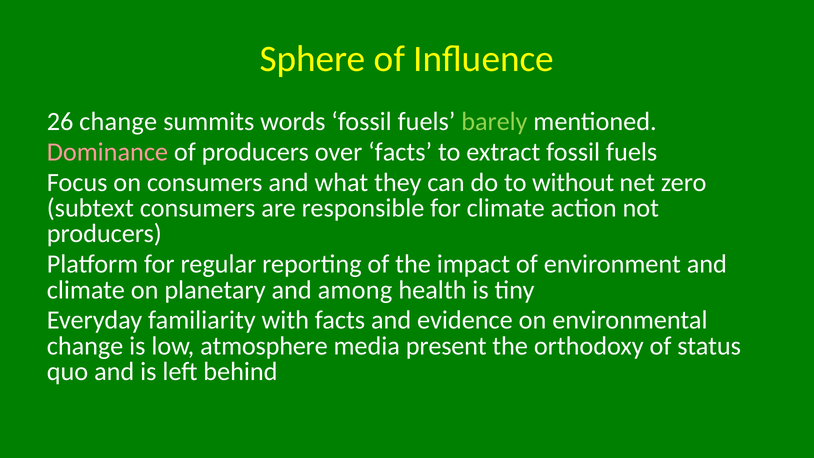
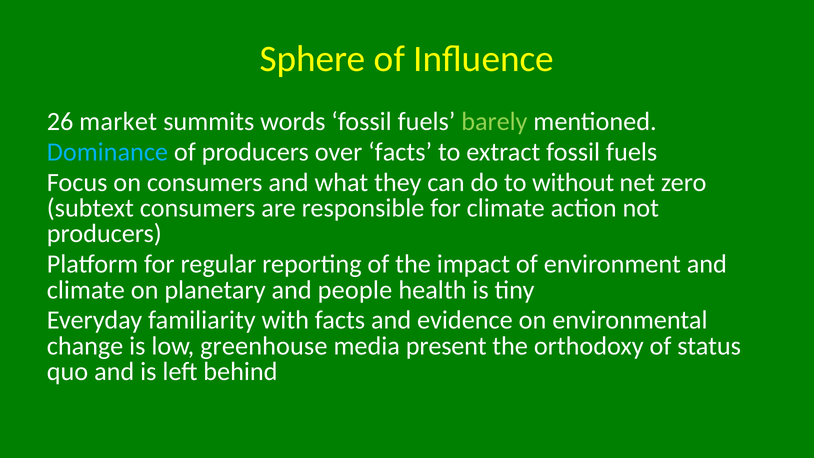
26 change: change -> market (118, 122)
Dominance colour: pink -> light blue (107, 152)
among: among -> people (355, 290)
atmosphere: atmosphere -> greenhouse (264, 346)
